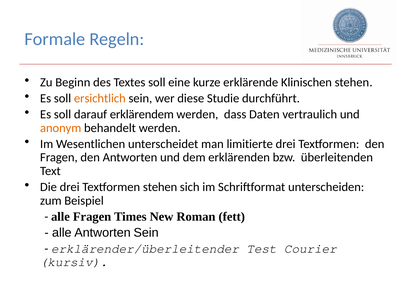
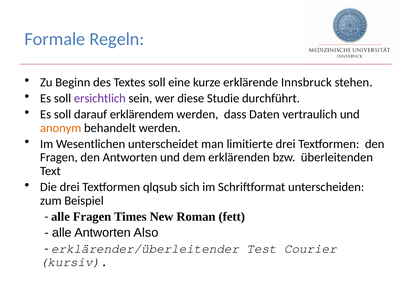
Klinischen: Klinischen -> Innsbruck (306, 82)
ersichtlich colour: orange -> purple (100, 98)
Textformen stehen: stehen -> qlqsub (160, 187)
Antworten Sein: Sein -> Also (146, 233)
